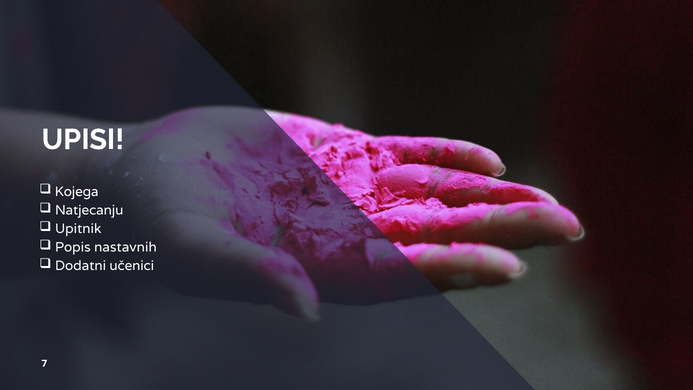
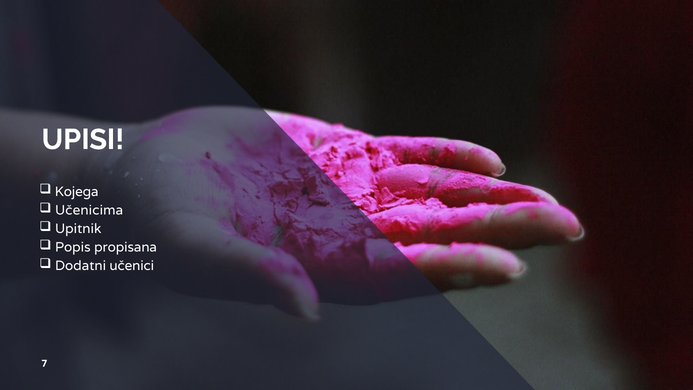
Natjecanju: Natjecanju -> Učenicima (89, 210)
nastavnih: nastavnih -> propisana (126, 247)
